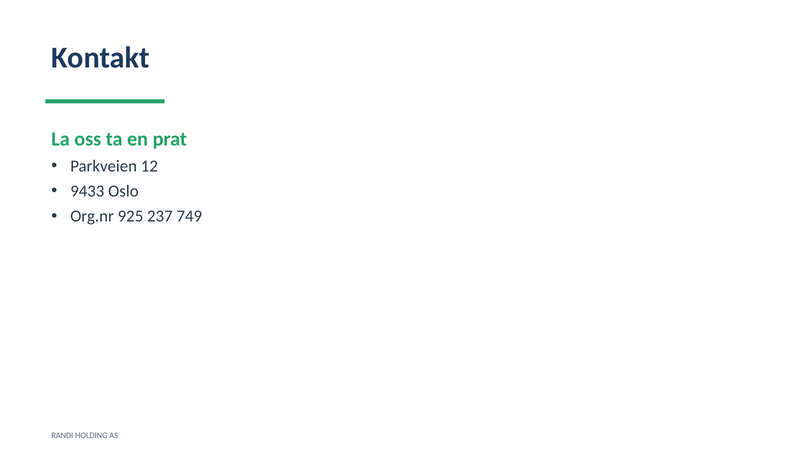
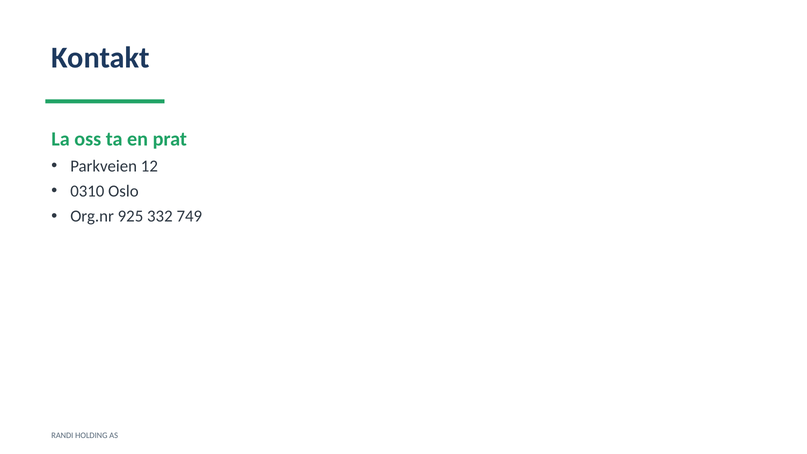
9433: 9433 -> 0310 (87, 191)
237: 237 -> 332 (160, 216)
